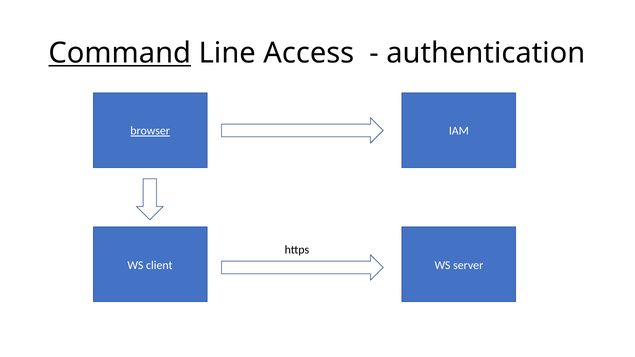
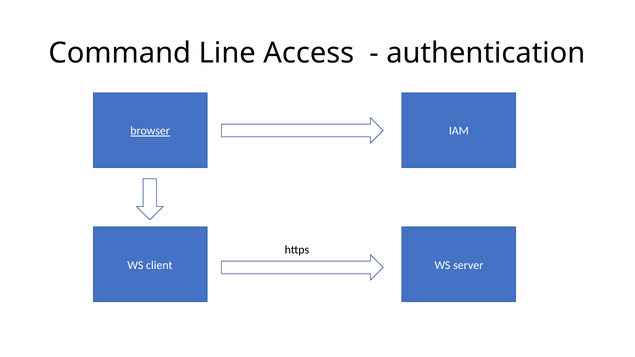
Command underline: present -> none (120, 53)
